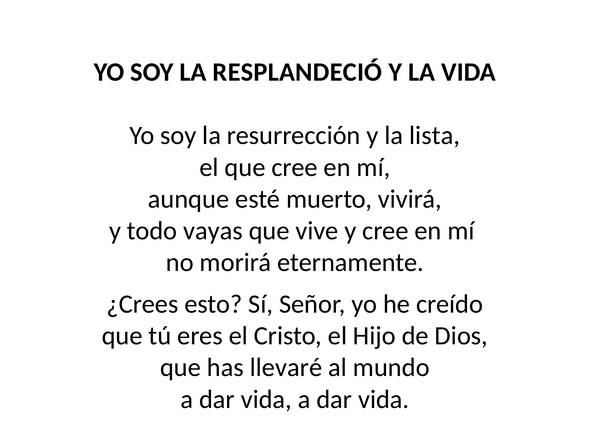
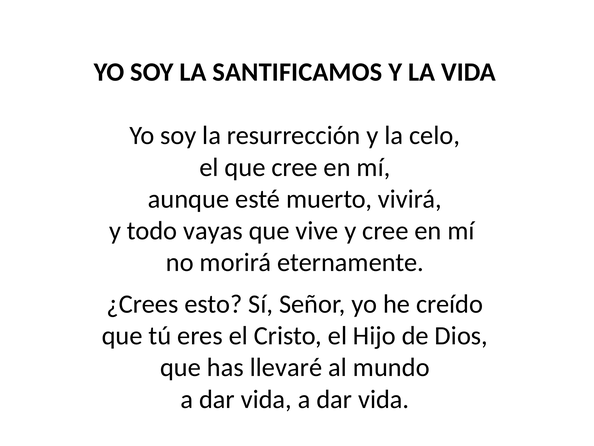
RESPLANDECIÓ: RESPLANDECIÓ -> SANTIFICAMOS (297, 72)
lista: lista -> celo (435, 135)
